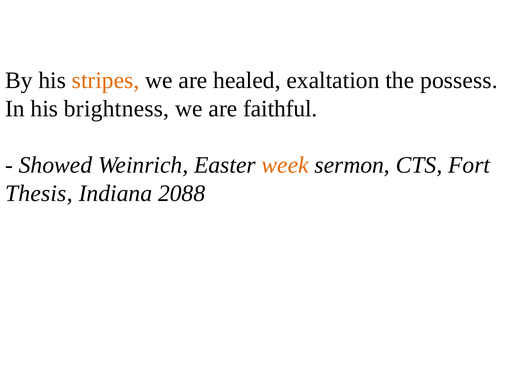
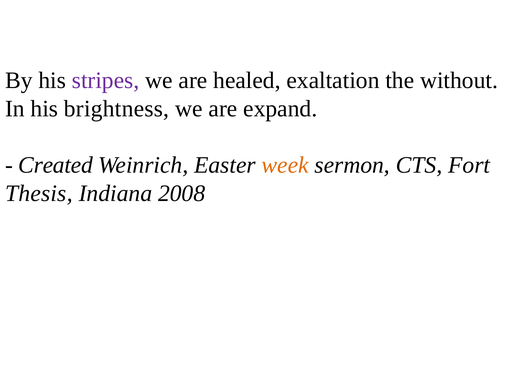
stripes colour: orange -> purple (106, 80)
possess: possess -> without (459, 80)
faithful: faithful -> expand (280, 109)
Showed: Showed -> Created (56, 165)
2088: 2088 -> 2008 (182, 194)
